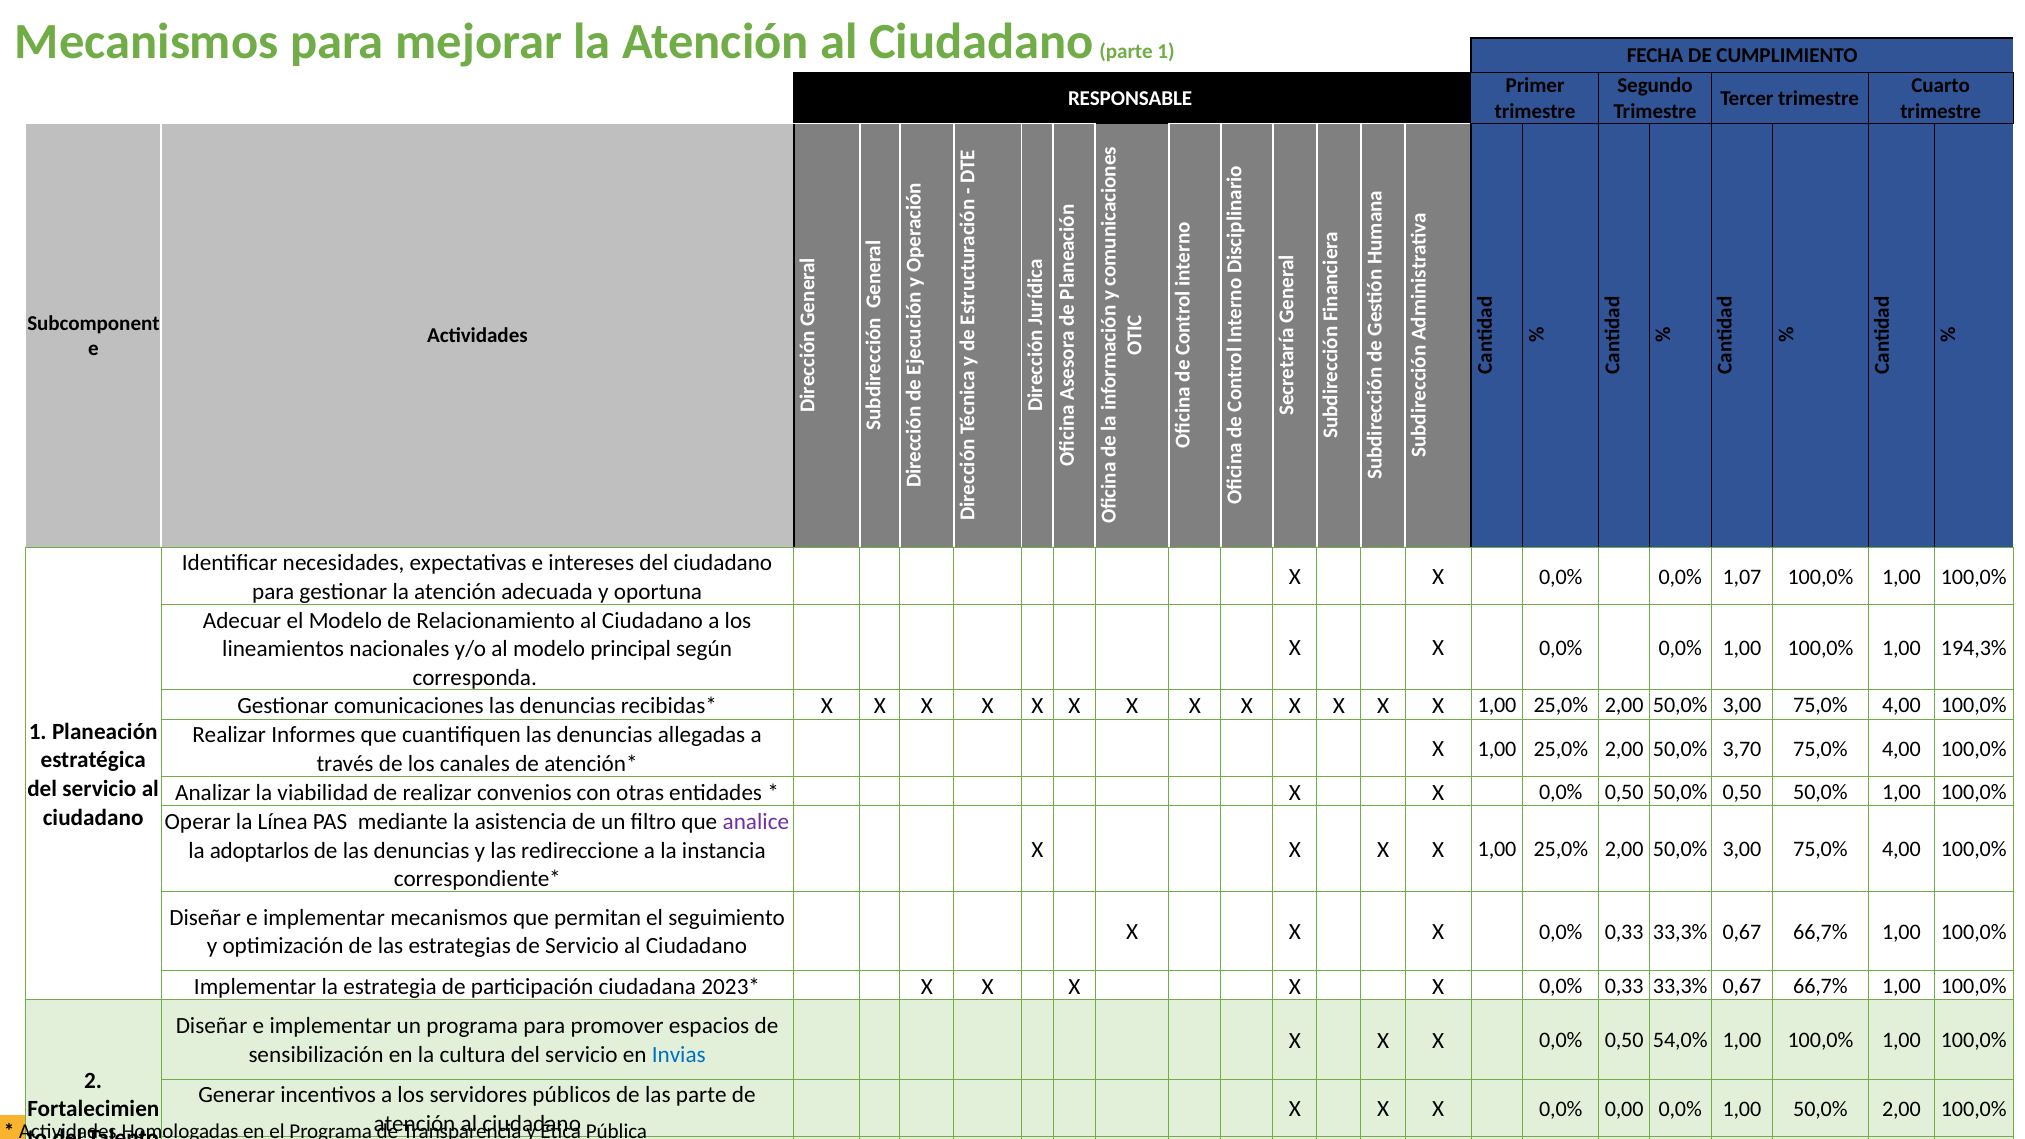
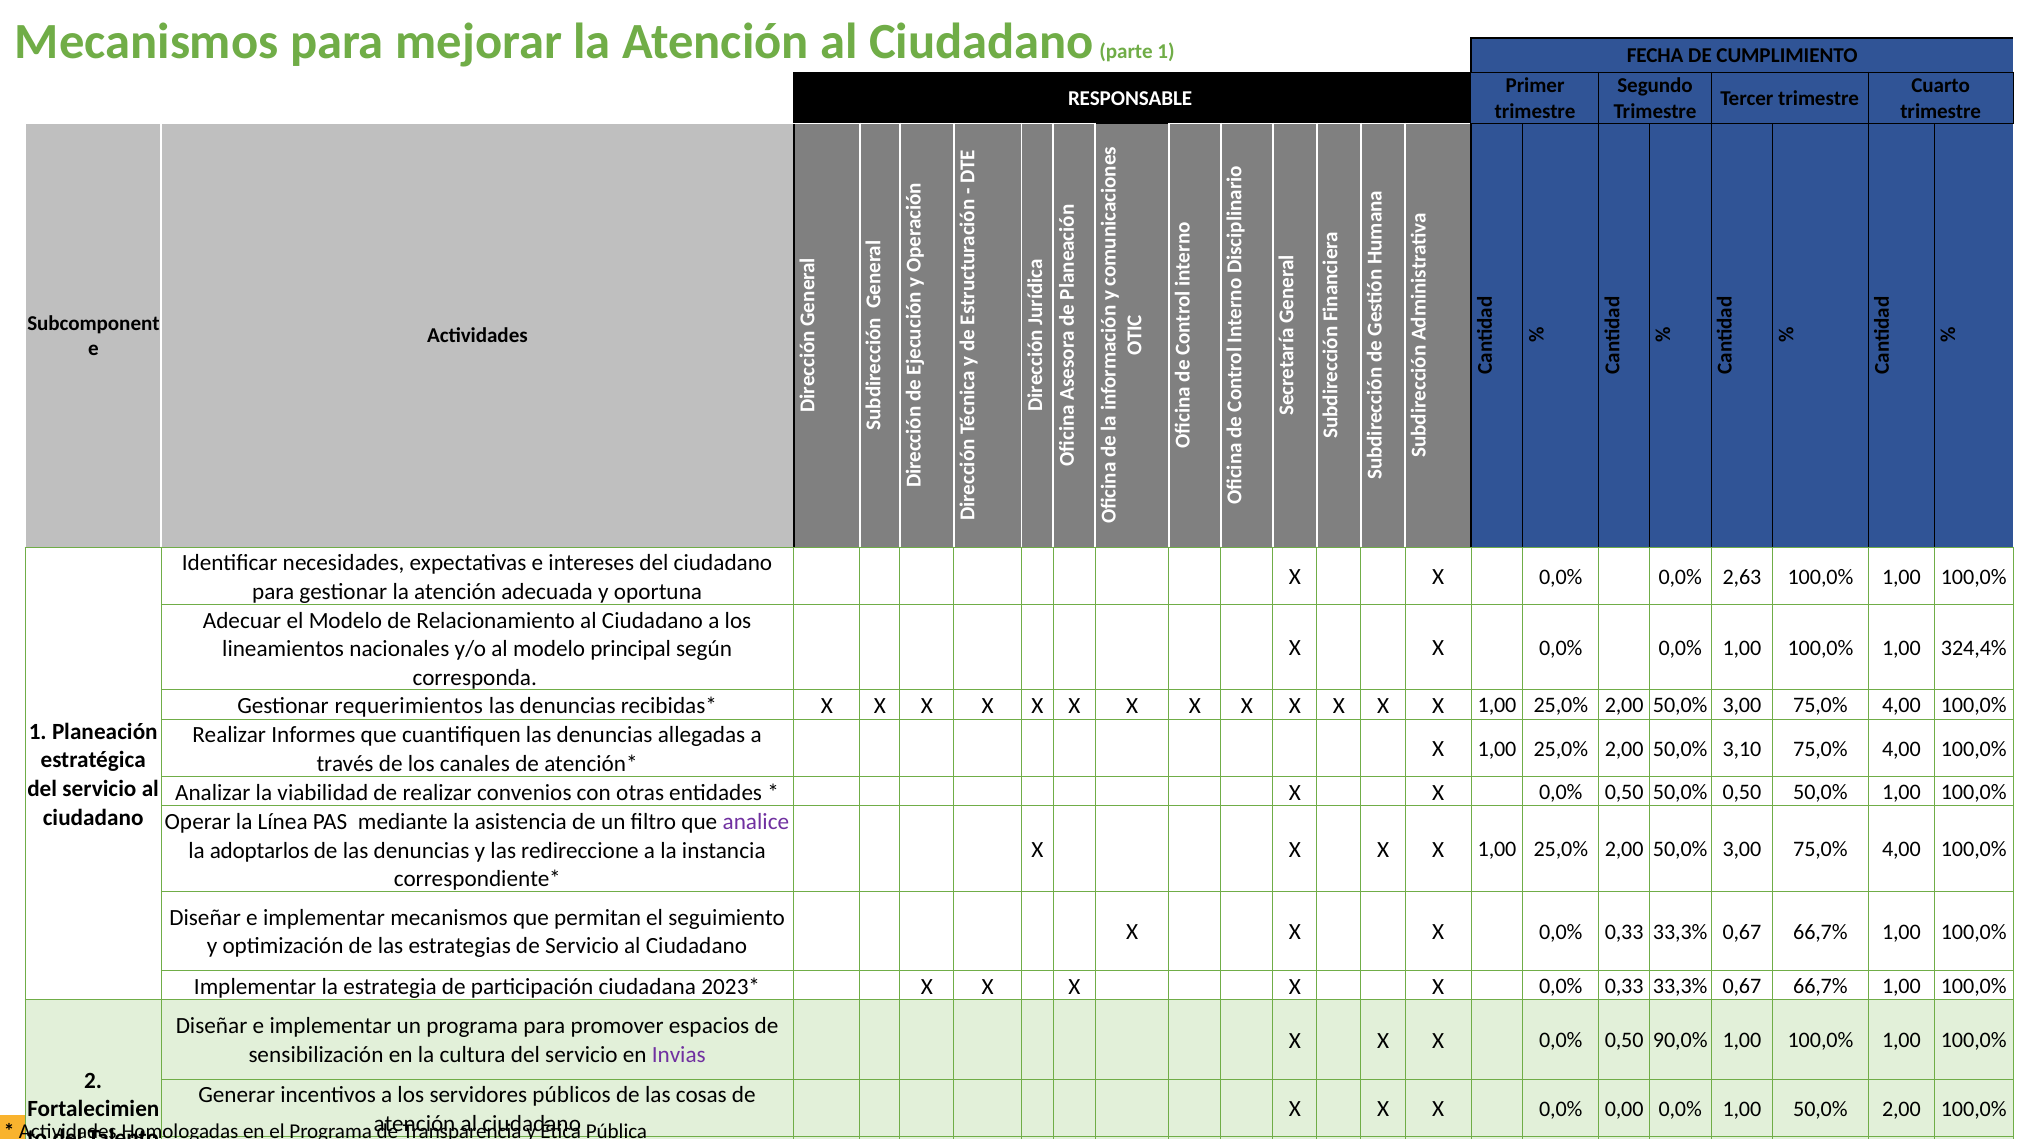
1,07: 1,07 -> 2,63 (1742, 577)
194,3%: 194,3% -> 324,4% (1974, 648)
comunicaciones: comunicaciones -> requerimientos (409, 706)
3,70: 3,70 -> 3,10 (1742, 749)
54,0%: 54,0% -> 90,0% (1680, 1041)
Invias colour: blue -> purple (679, 1055)
las parte: parte -> cosas (701, 1095)
